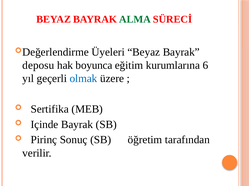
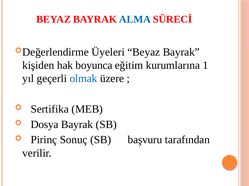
ALMA colour: green -> blue (135, 19)
deposu: deposu -> kişiden (38, 66)
6: 6 -> 1 (205, 66)
Içinde: Içinde -> Dosya (45, 125)
öğretim: öğretim -> başvuru (145, 140)
